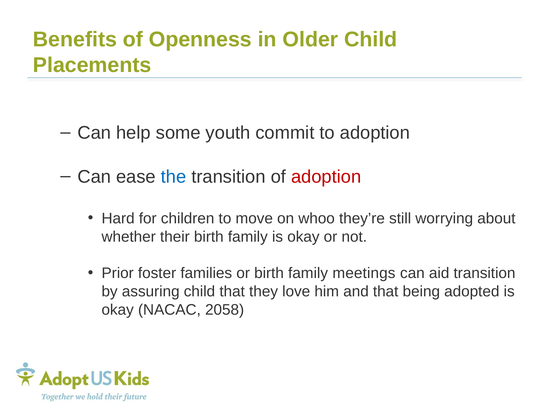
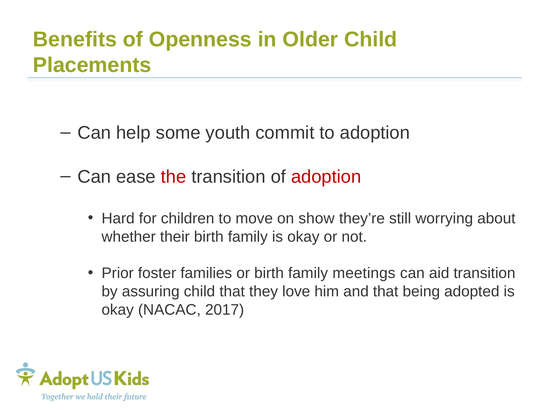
the colour: blue -> red (174, 177)
whoo: whoo -> show (317, 219)
2058: 2058 -> 2017 (225, 310)
